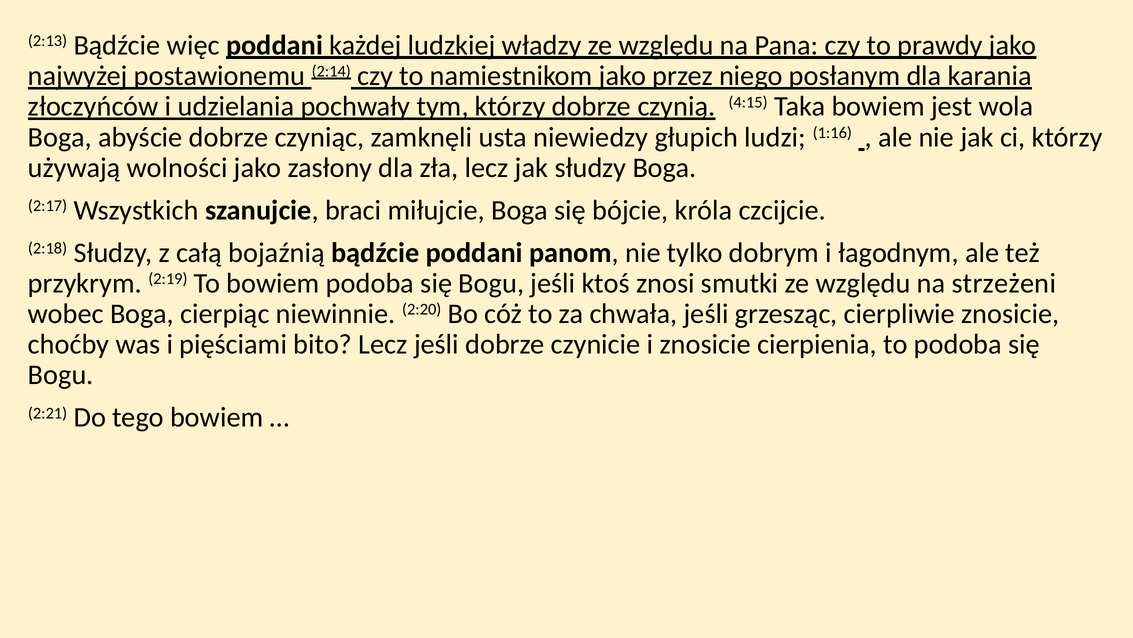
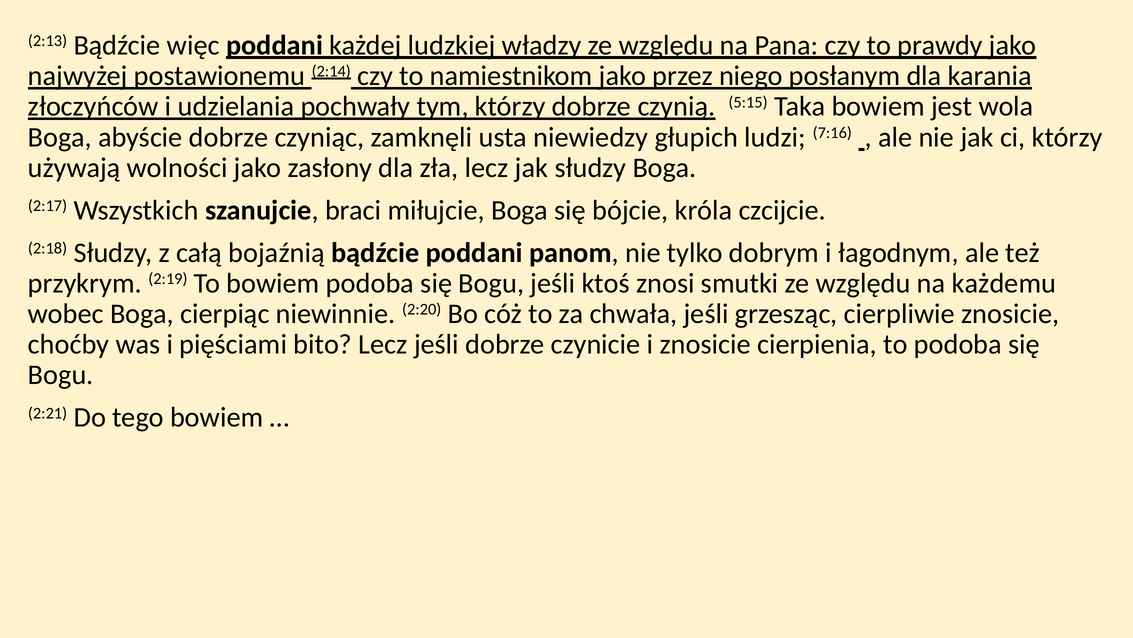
4:15: 4:15 -> 5:15 (748, 102)
1:16: 1:16 -> 7:16 (832, 133)
strzeżeni: strzeżeni -> każdemu (1004, 283)
